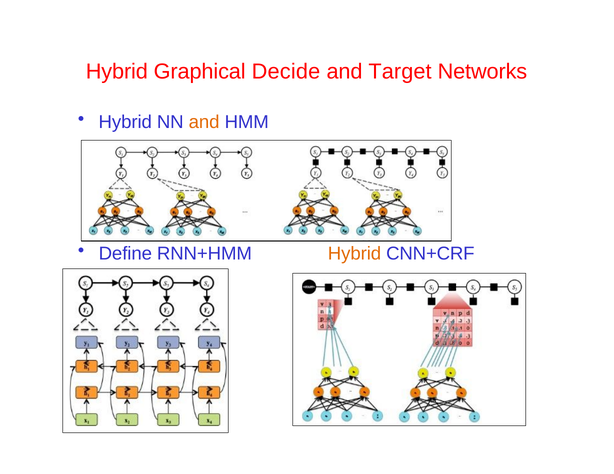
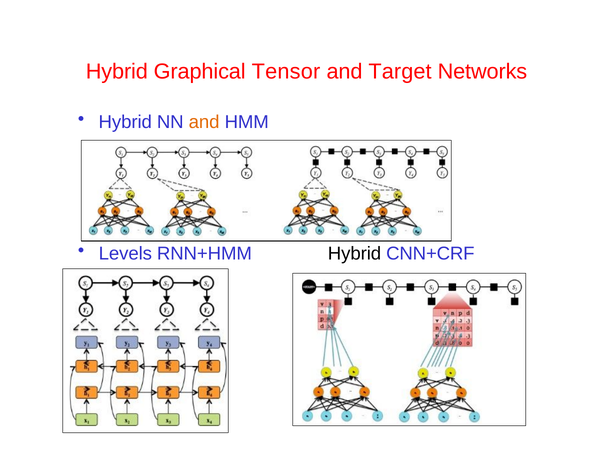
Decide: Decide -> Tensor (286, 72)
Define: Define -> Levels (125, 254)
Hybrid colour: orange -> black (354, 254)
